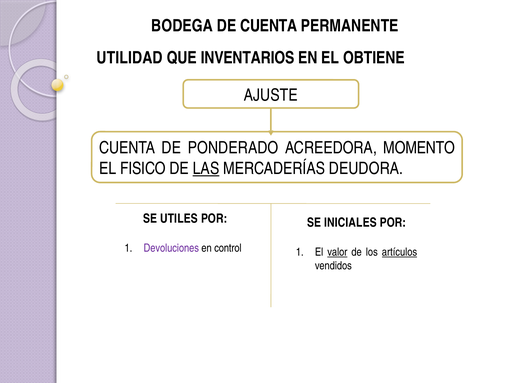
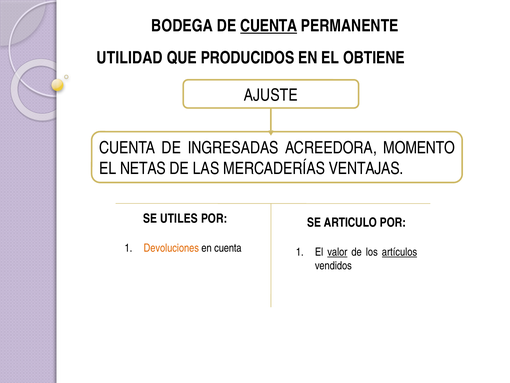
CUENTA underline: none -> present (269, 26)
INVENTARIOS: INVENTARIOS -> PRODUCIDOS (248, 58)
PONDERADO: PONDERADO -> INGRESADAS (233, 148)
FISICO: FISICO -> NETAS (143, 168)
LAS underline: present -> none (206, 168)
DEUDORA: DEUDORA -> VENTAJAS (366, 168)
INICIALES: INICIALES -> ARTICULO (351, 222)
Devoluciones colour: purple -> orange (171, 248)
en control: control -> cuenta (228, 248)
